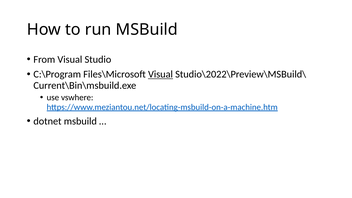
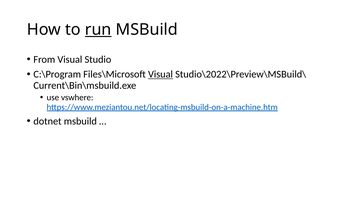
run underline: none -> present (98, 30)
